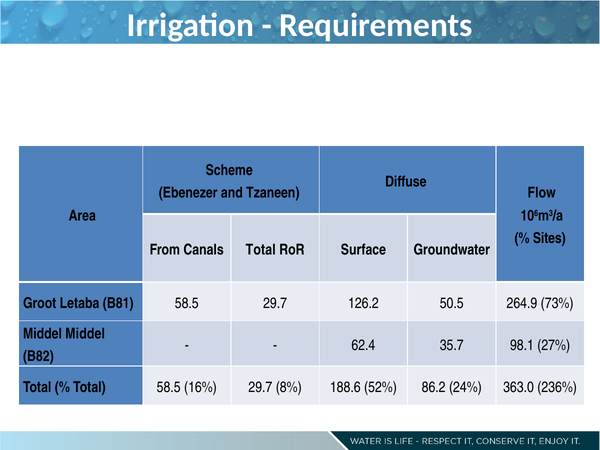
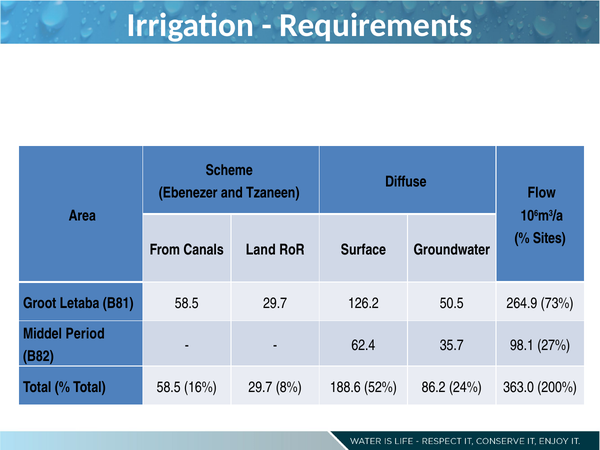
Canals Total: Total -> Land (261, 250)
Middel Middel: Middel -> Period (85, 334)
236%: 236% -> 200% (557, 387)
